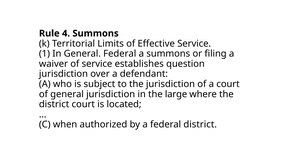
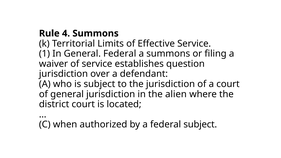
large: large -> alien (176, 94)
federal district: district -> subject (200, 125)
